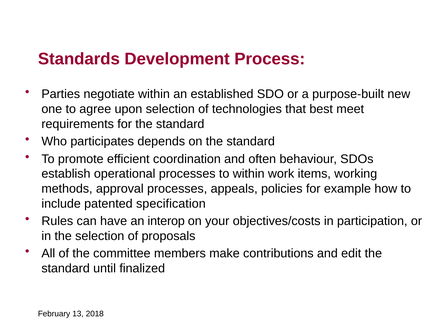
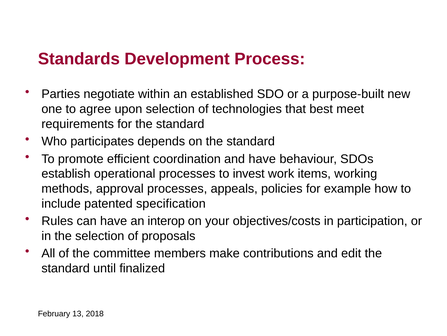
and often: often -> have (262, 159)
to within: within -> invest (249, 173)
